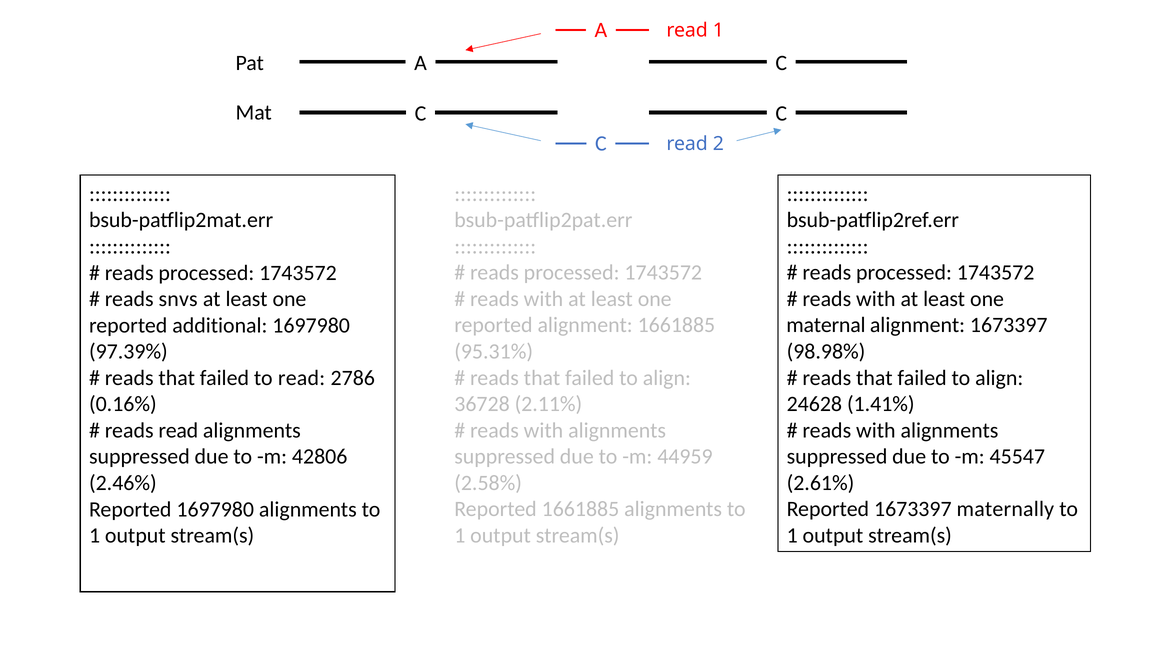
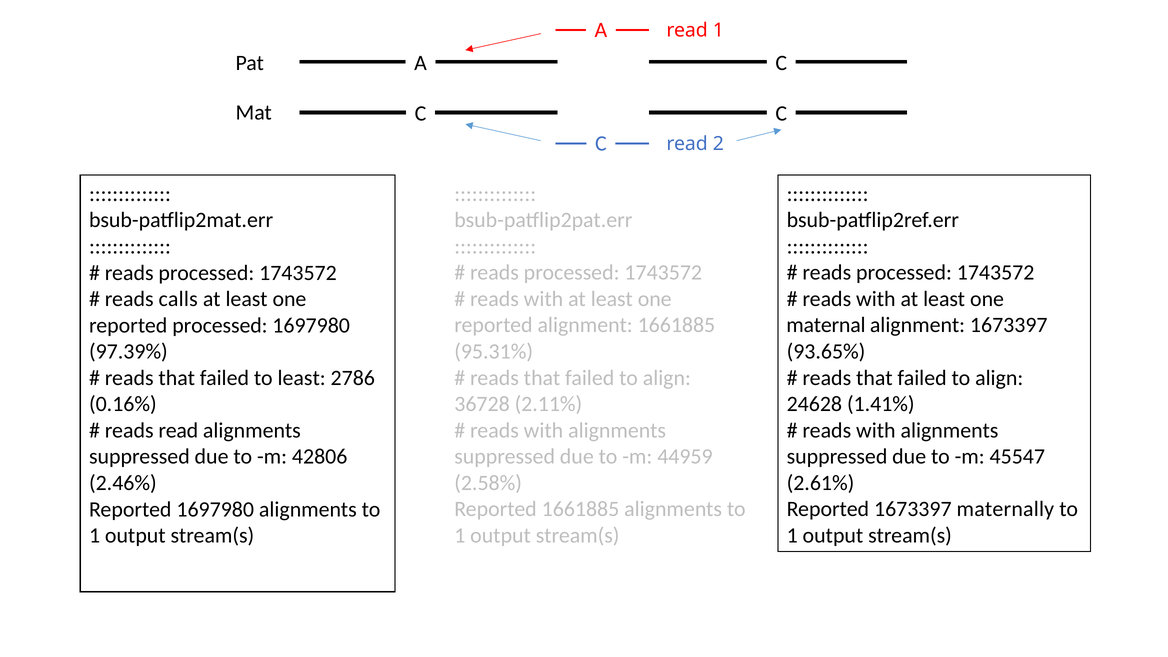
snvs: snvs -> calls (178, 299)
reported additional: additional -> processed (220, 325)
98.98%: 98.98% -> 93.65% (826, 352)
to read: read -> least (302, 378)
